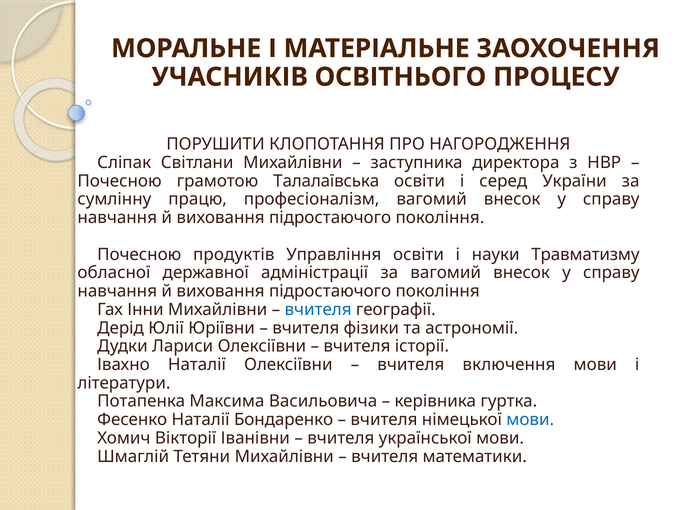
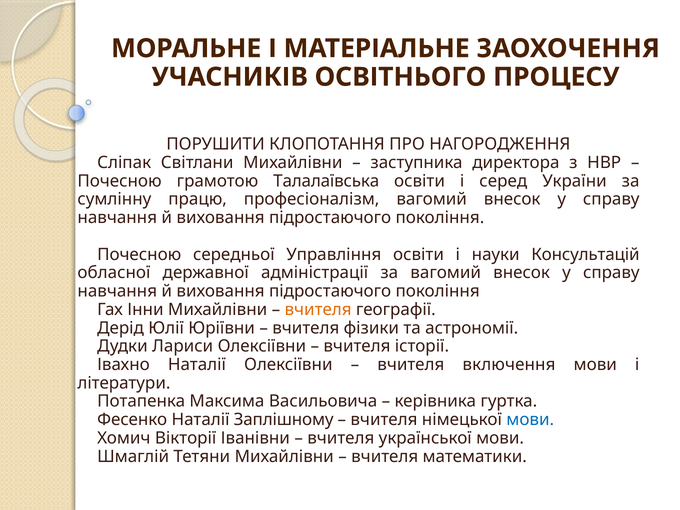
продуктів: продуктів -> середньої (234, 254)
Травматизму: Травматизму -> Консультацій (585, 254)
вчителя colour: blue -> orange (318, 310)
Бондаренко: Бондаренко -> Заплішному (284, 420)
